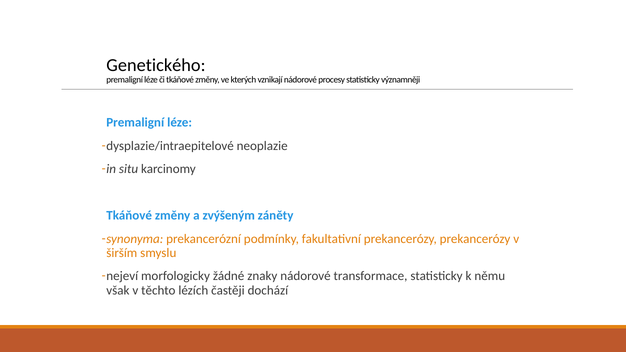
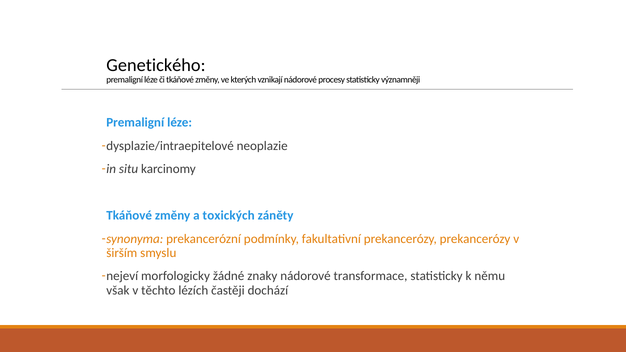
zvýšeným: zvýšeným -> toxických (229, 216)
